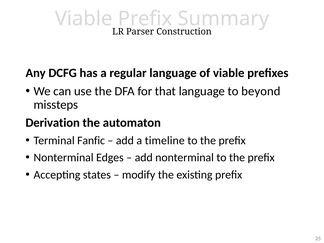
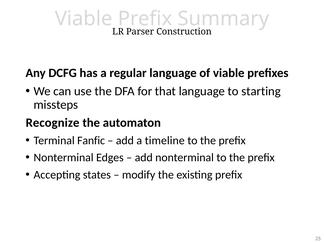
beyond: beyond -> starting (261, 91)
Derivation: Derivation -> Recognize (53, 123)
